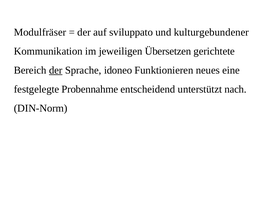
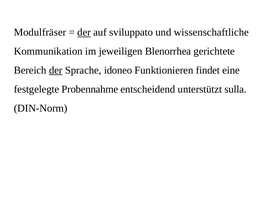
der underline: none -> present (84, 32)
kulturgebundener: kulturgebundener -> wissenschaftliche (211, 32)
Übersetzen: Übersetzen -> Blenorrhea (168, 51)
neues: neues -> findet (208, 70)
nach: nach -> sulla (236, 89)
